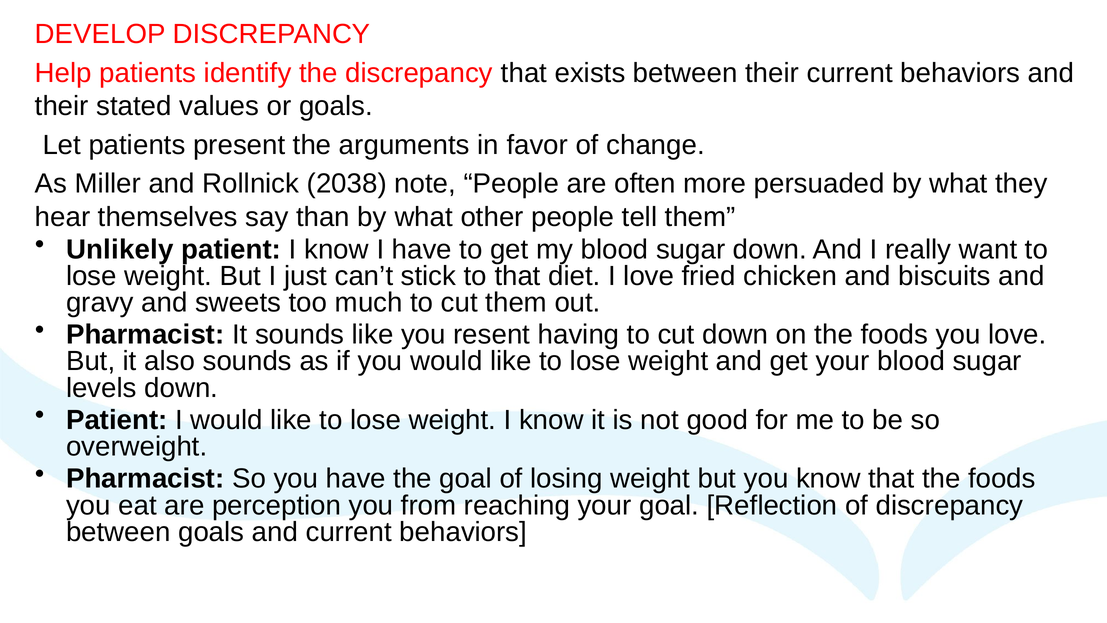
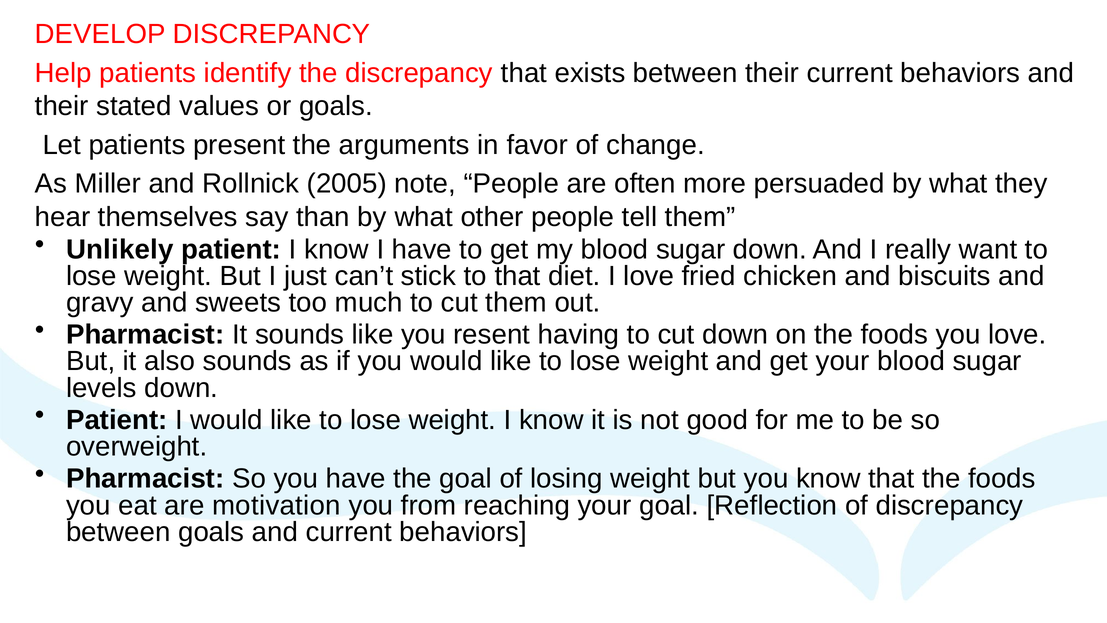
2038: 2038 -> 2005 (347, 184)
perception: perception -> motivation (276, 505)
